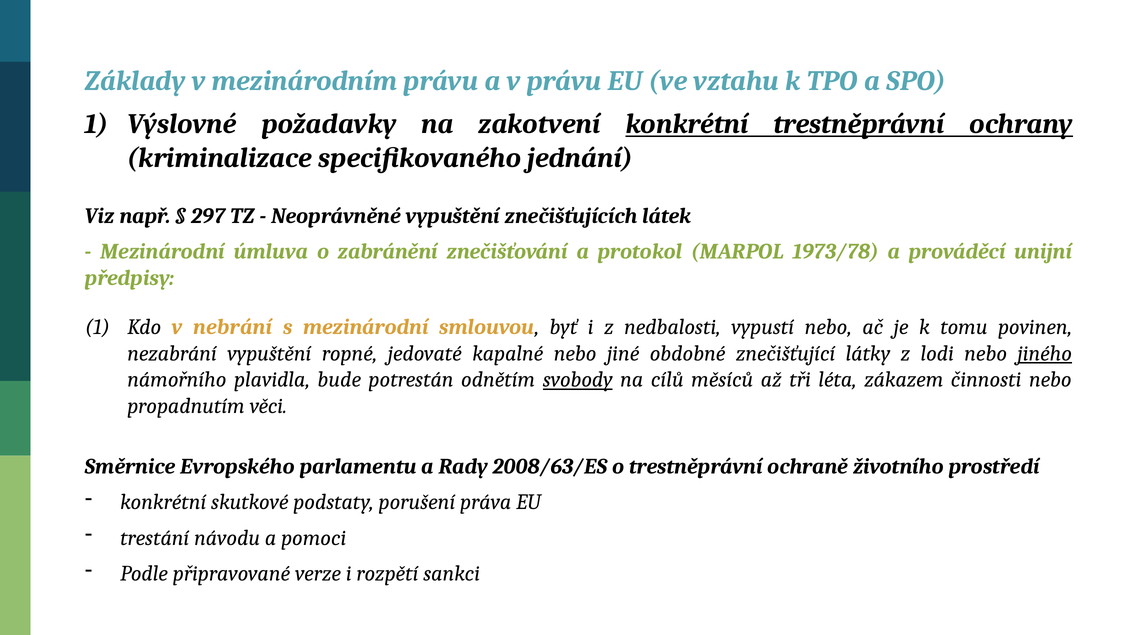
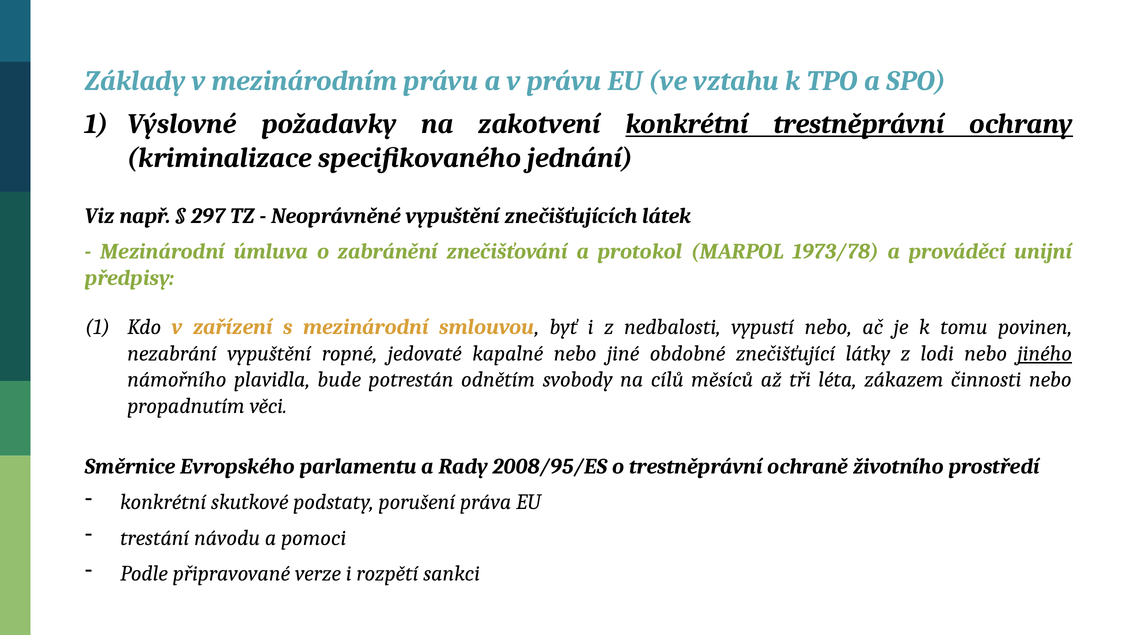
nebrání: nebrání -> zařízení (233, 327)
svobody underline: present -> none (578, 380)
2008/63/ES: 2008/63/ES -> 2008/95/ES (550, 466)
